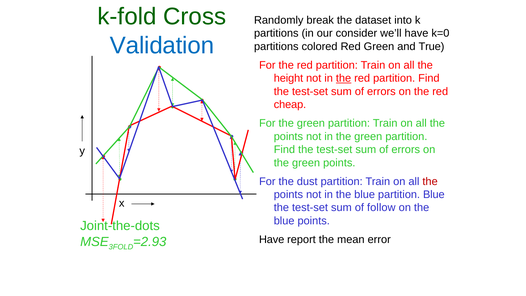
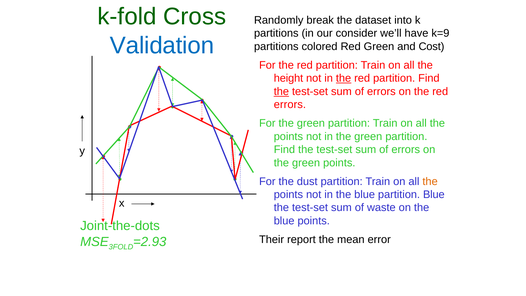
k=0: k=0 -> k=9 (440, 33)
True: True -> Cost (431, 46)
the underline: none -> present (281, 91)
cheap: cheap -> errors (290, 105)
the colour: red -> orange (430, 181)
follow: follow -> waste (381, 208)
Have: Have -> Their (272, 239)
